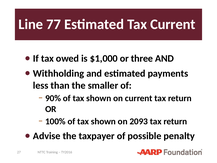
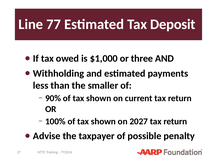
Tax Current: Current -> Deposit (173, 24)
2093: 2093 -> 2027 (139, 121)
